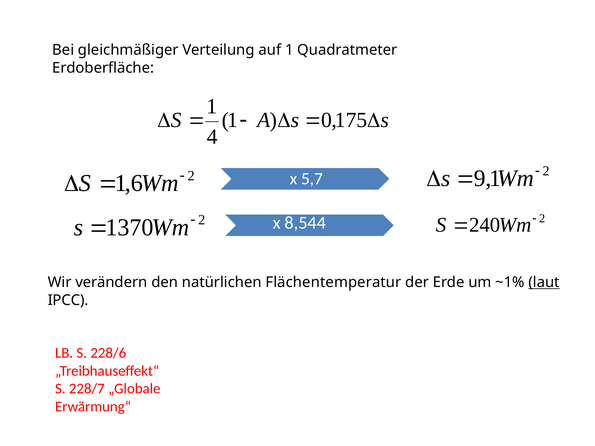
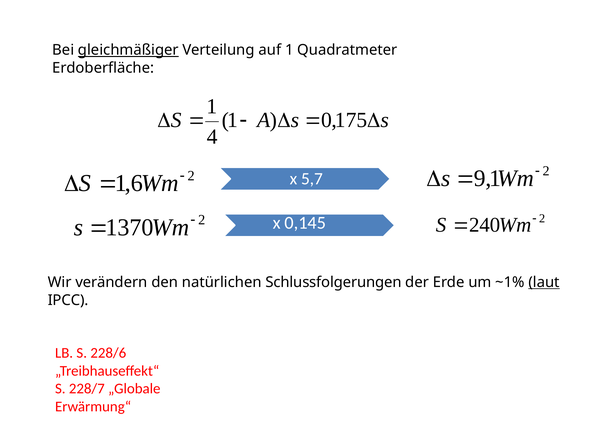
gleichmäßiger underline: none -> present (128, 50)
8,544: 8,544 -> 0,145 (305, 223)
Flächentemperatur: Flächentemperatur -> Schlussfolgerungen (334, 282)
